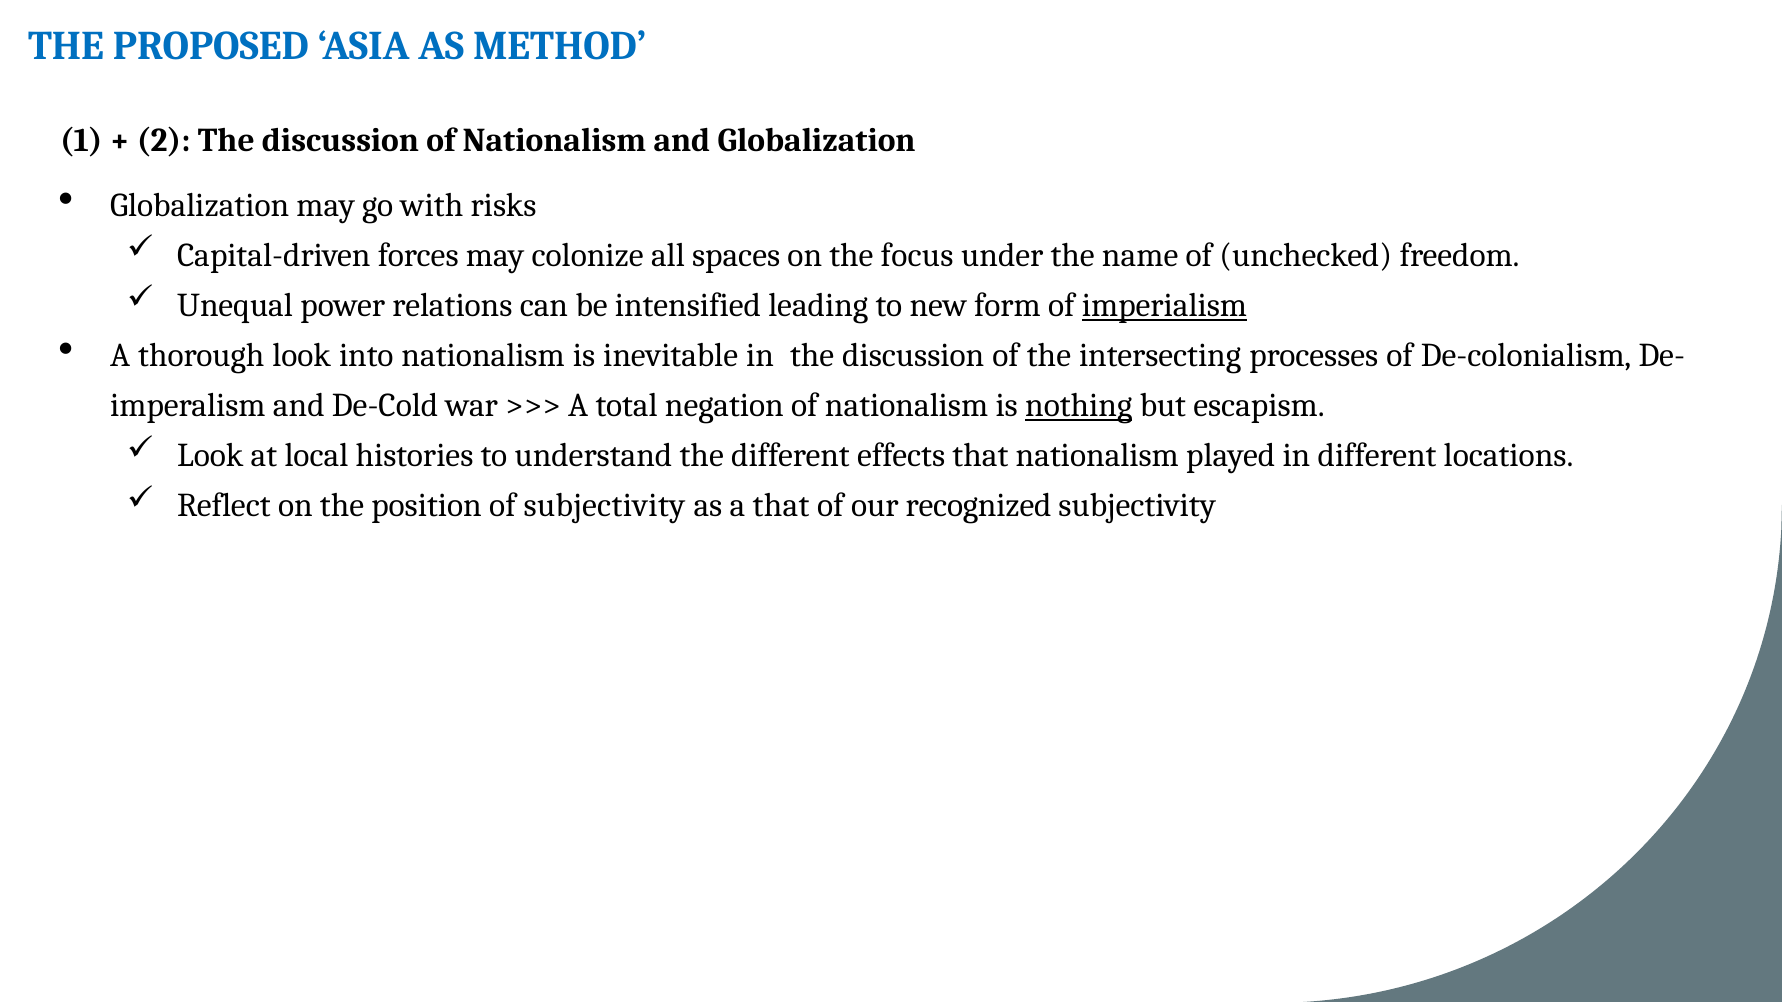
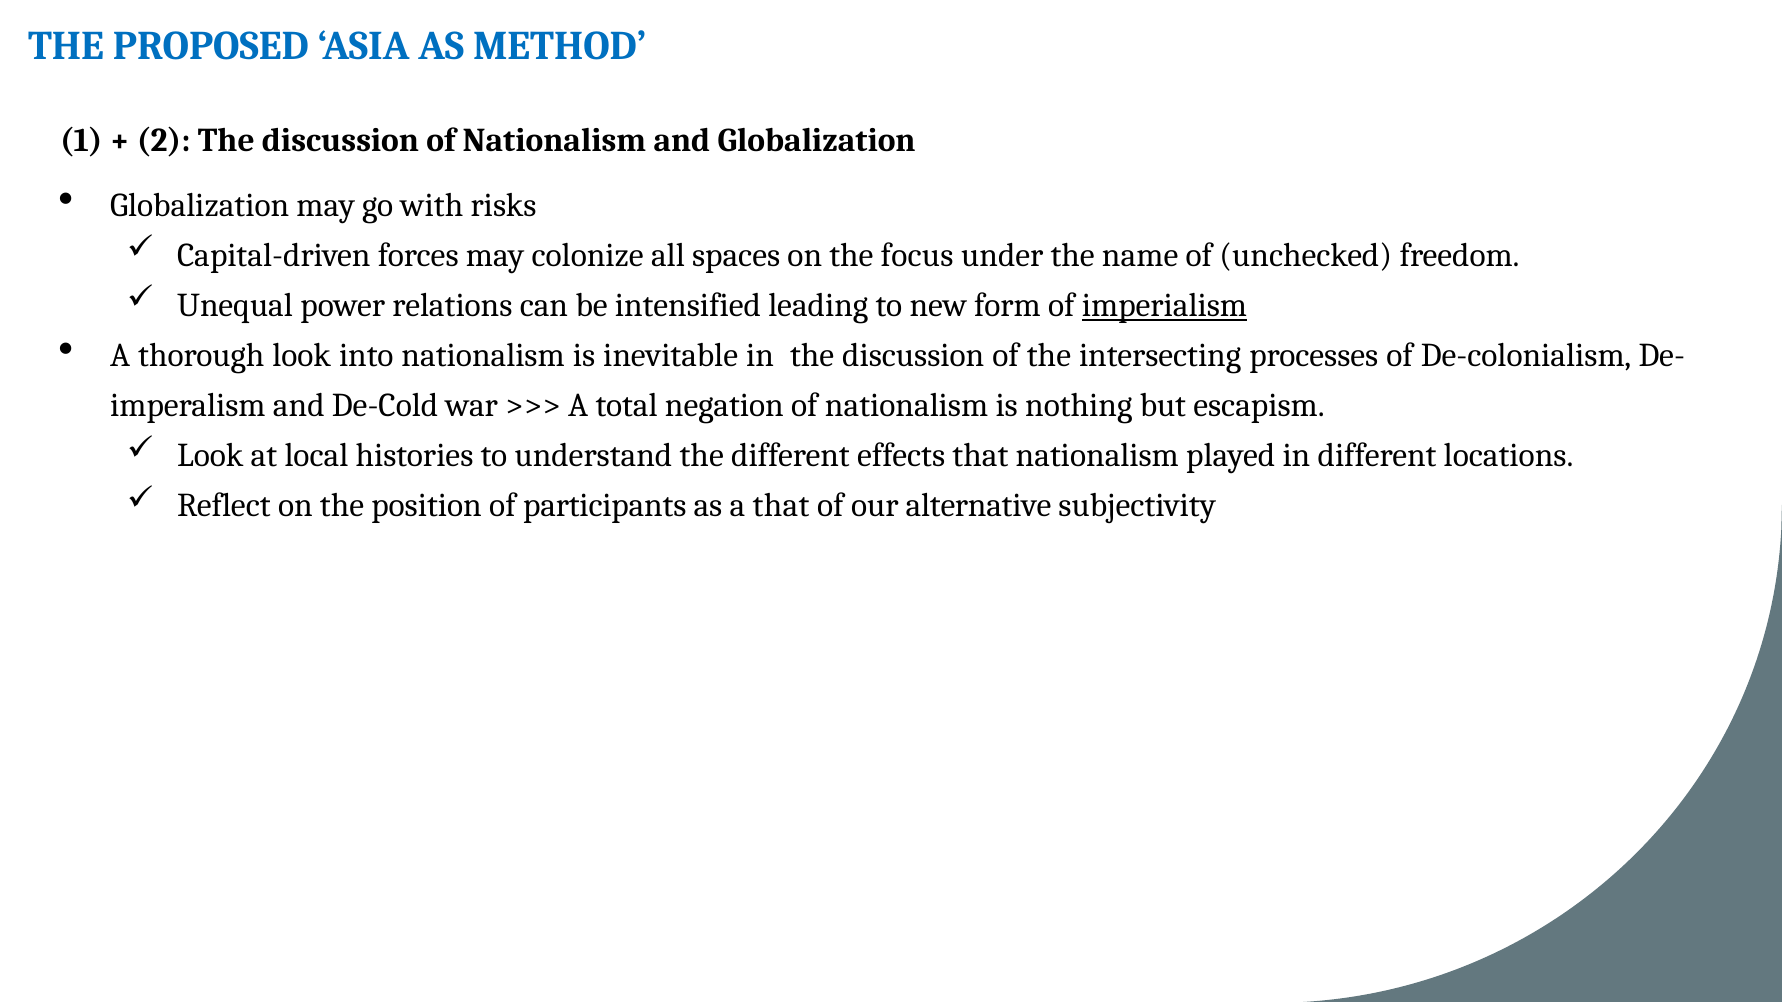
nothing underline: present -> none (1079, 406)
of subjectivity: subjectivity -> participants (605, 506)
recognized: recognized -> alternative (979, 506)
